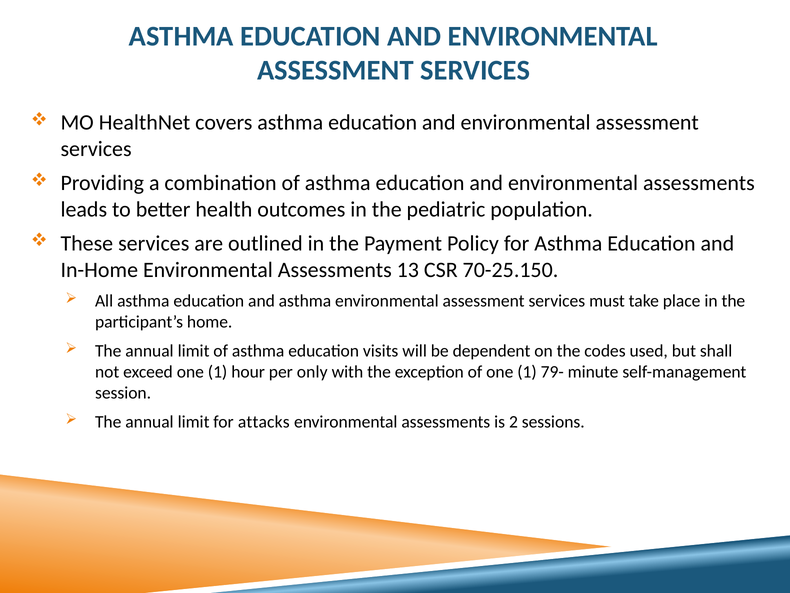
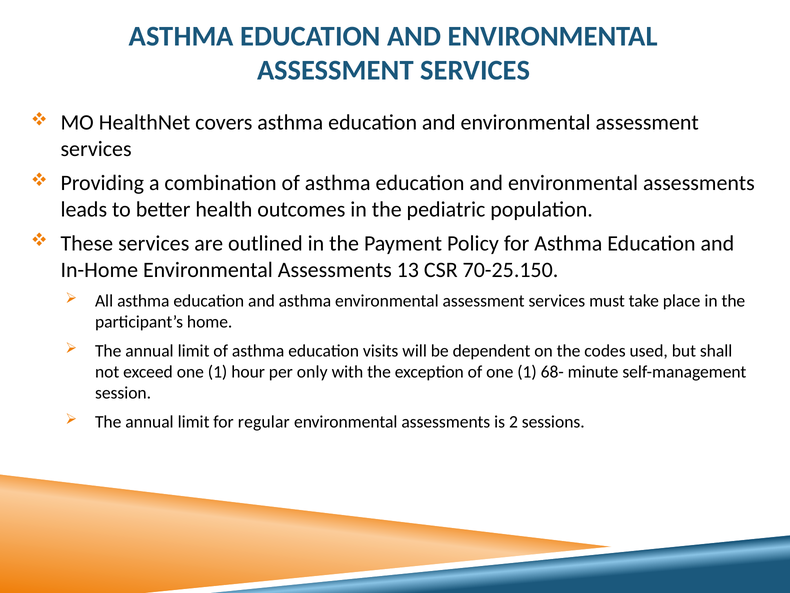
79-: 79- -> 68- (552, 372)
attacks: attacks -> regular (264, 421)
